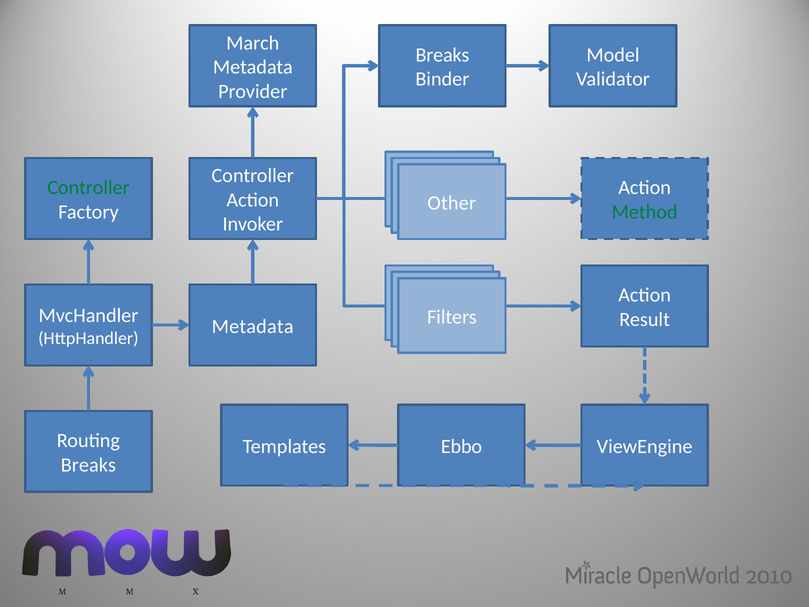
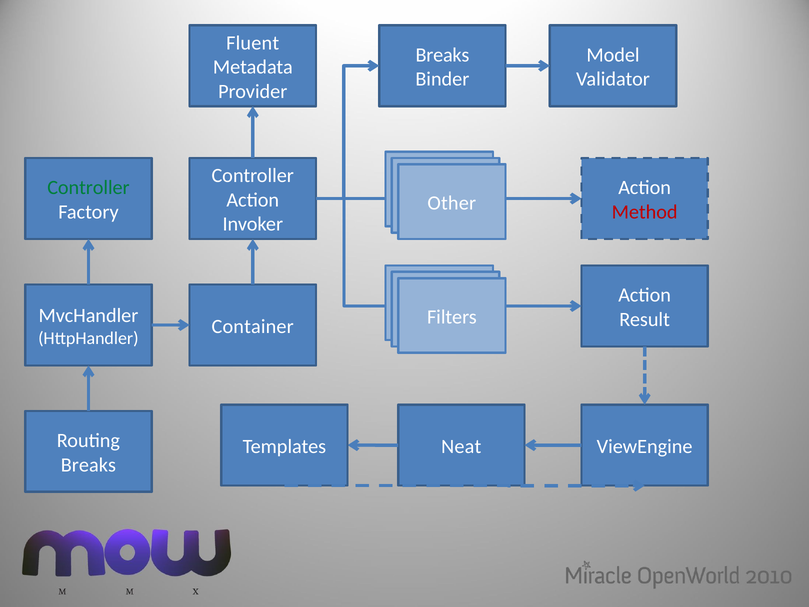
March: March -> Fluent (253, 43)
Method colour: green -> red (645, 212)
Metadata: Metadata -> Container (253, 326)
Ebbo: Ebbo -> Neat (461, 446)
